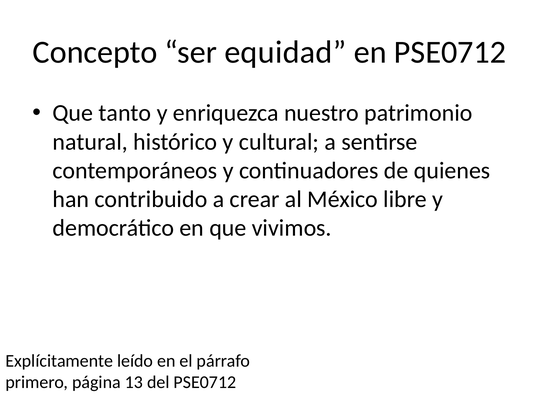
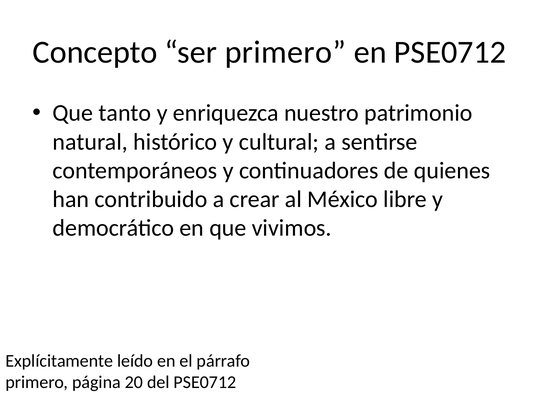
ser equidad: equidad -> primero (285, 52)
13: 13 -> 20 (134, 383)
